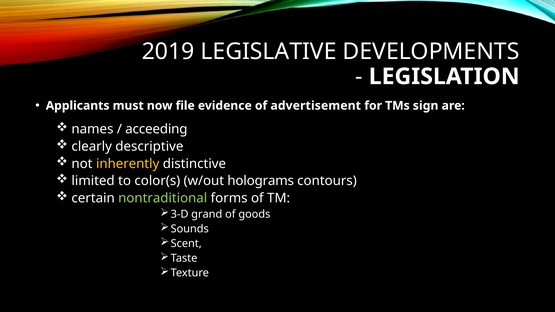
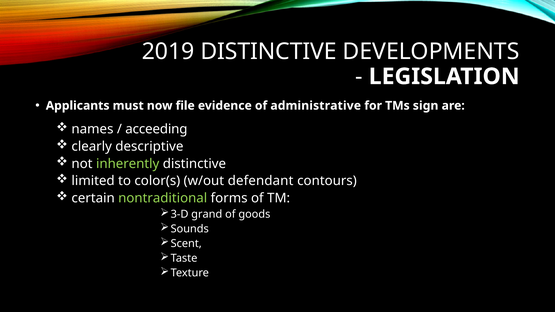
2019 LEGISLATIVE: LEGISLATIVE -> DISTINCTIVE (269, 52)
advertisement: advertisement -> administrative (316, 106)
inherently colour: yellow -> light green (128, 164)
holograms: holograms -> defendant (261, 181)
